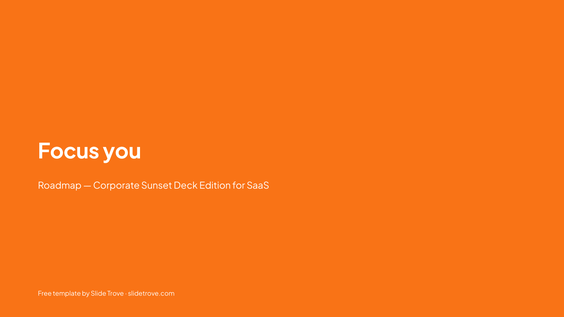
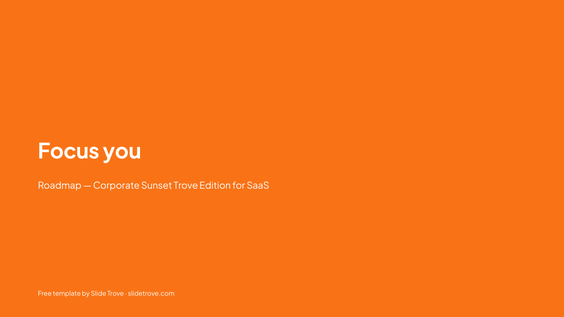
Sunset Deck: Deck -> Trove (186, 186)
